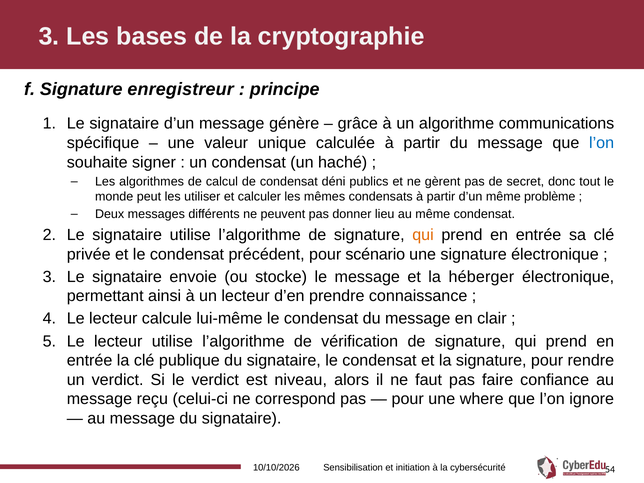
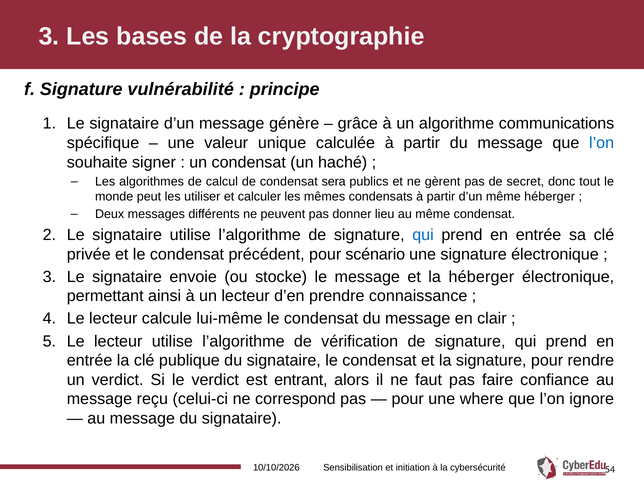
enregistreur: enregistreur -> vulnérabilité (181, 89)
déni: déni -> sera (334, 182)
même problème: problème -> héberger (550, 197)
qui colour: orange -> blue (423, 235)
niveau: niveau -> entrant (301, 380)
